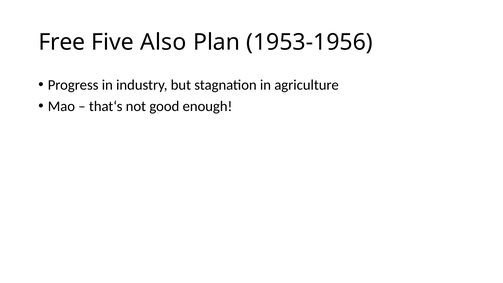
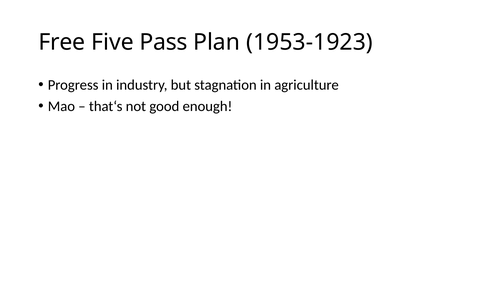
Also: Also -> Pass (164, 42)
1953-1956: 1953-1956 -> 1953-1923 (309, 42)
